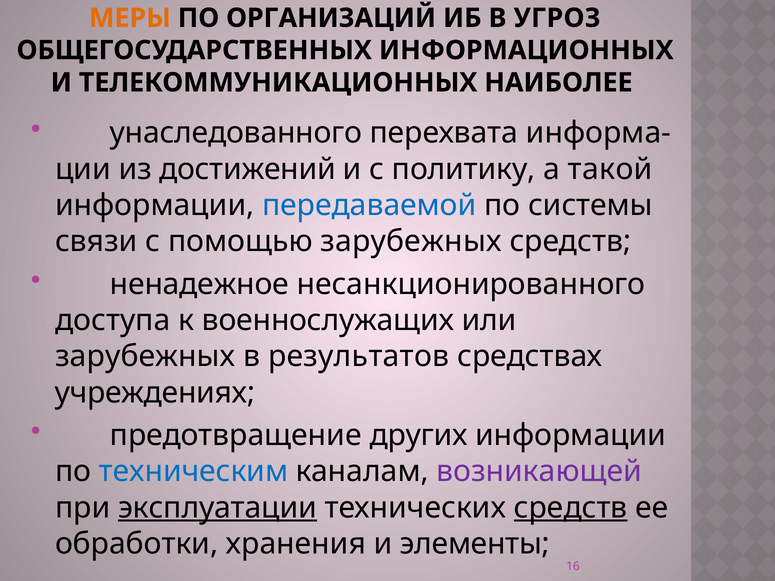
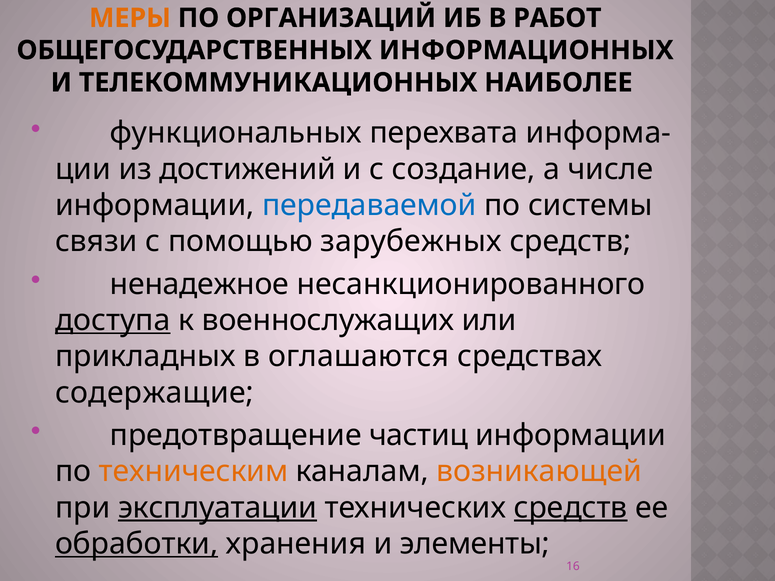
УГРОЗ: УГРОЗ -> РАБОТ (557, 18)
унаследованного: унаследованного -> функциональных (236, 133)
политику: политику -> создание (464, 169)
такой: такой -> числе (610, 169)
доступа underline: none -> present (113, 320)
зарубежных: зарубежных -> прикладных (145, 357)
результатов: результатов -> оглашаются (359, 357)
учреждениях: учреждениях -> содержащие (155, 393)
других: других -> частиц (419, 435)
техническим colour: blue -> orange (194, 472)
возникающей colour: purple -> orange (539, 472)
обработки underline: none -> present (137, 544)
